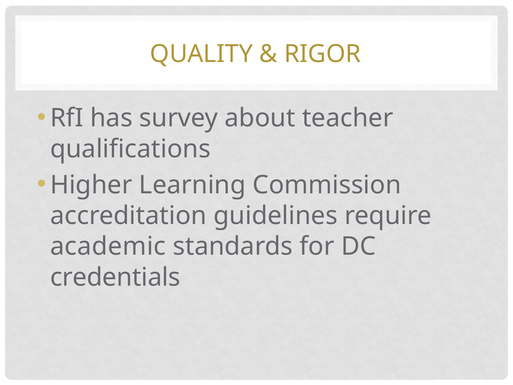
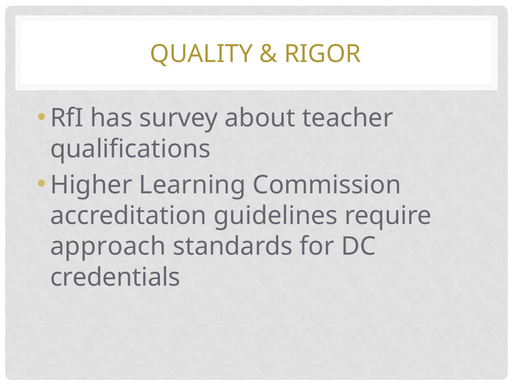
academic: academic -> approach (108, 246)
